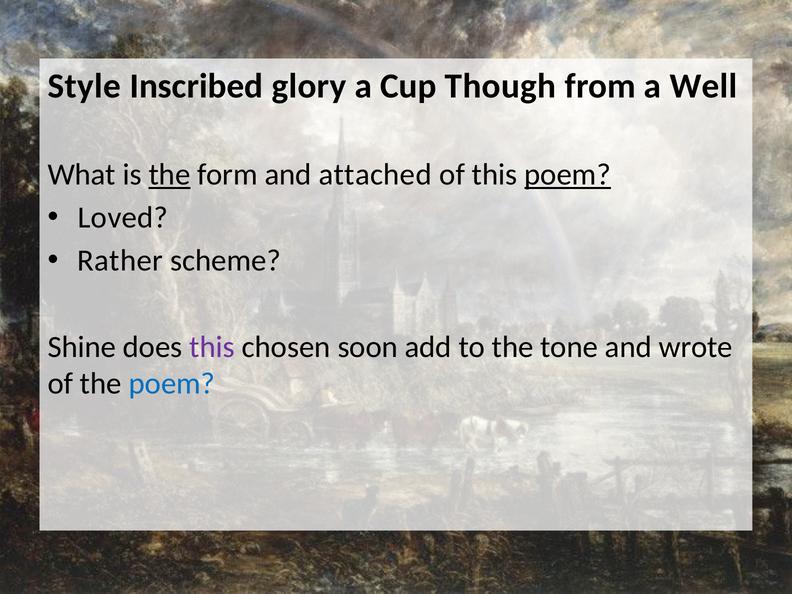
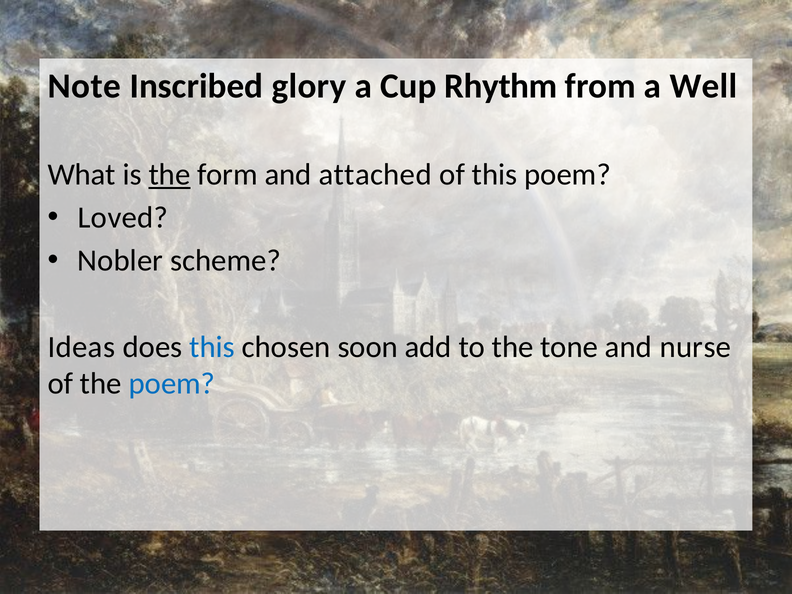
Style: Style -> Note (84, 86)
Though: Though -> Rhythm (501, 86)
poem underline: present -> none (568, 175)
Rather: Rather -> Nobler (120, 261)
Shine: Shine -> Ideas (81, 347)
this colour: purple -> blue (212, 347)
wrote: wrote -> nurse (695, 347)
